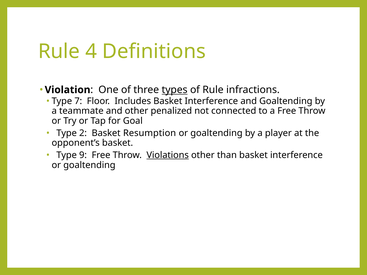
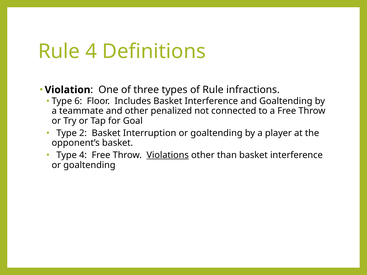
types underline: present -> none (175, 90)
7: 7 -> 6 (78, 101)
Resumption: Resumption -> Interruption (150, 133)
Type 9: 9 -> 4 (83, 155)
